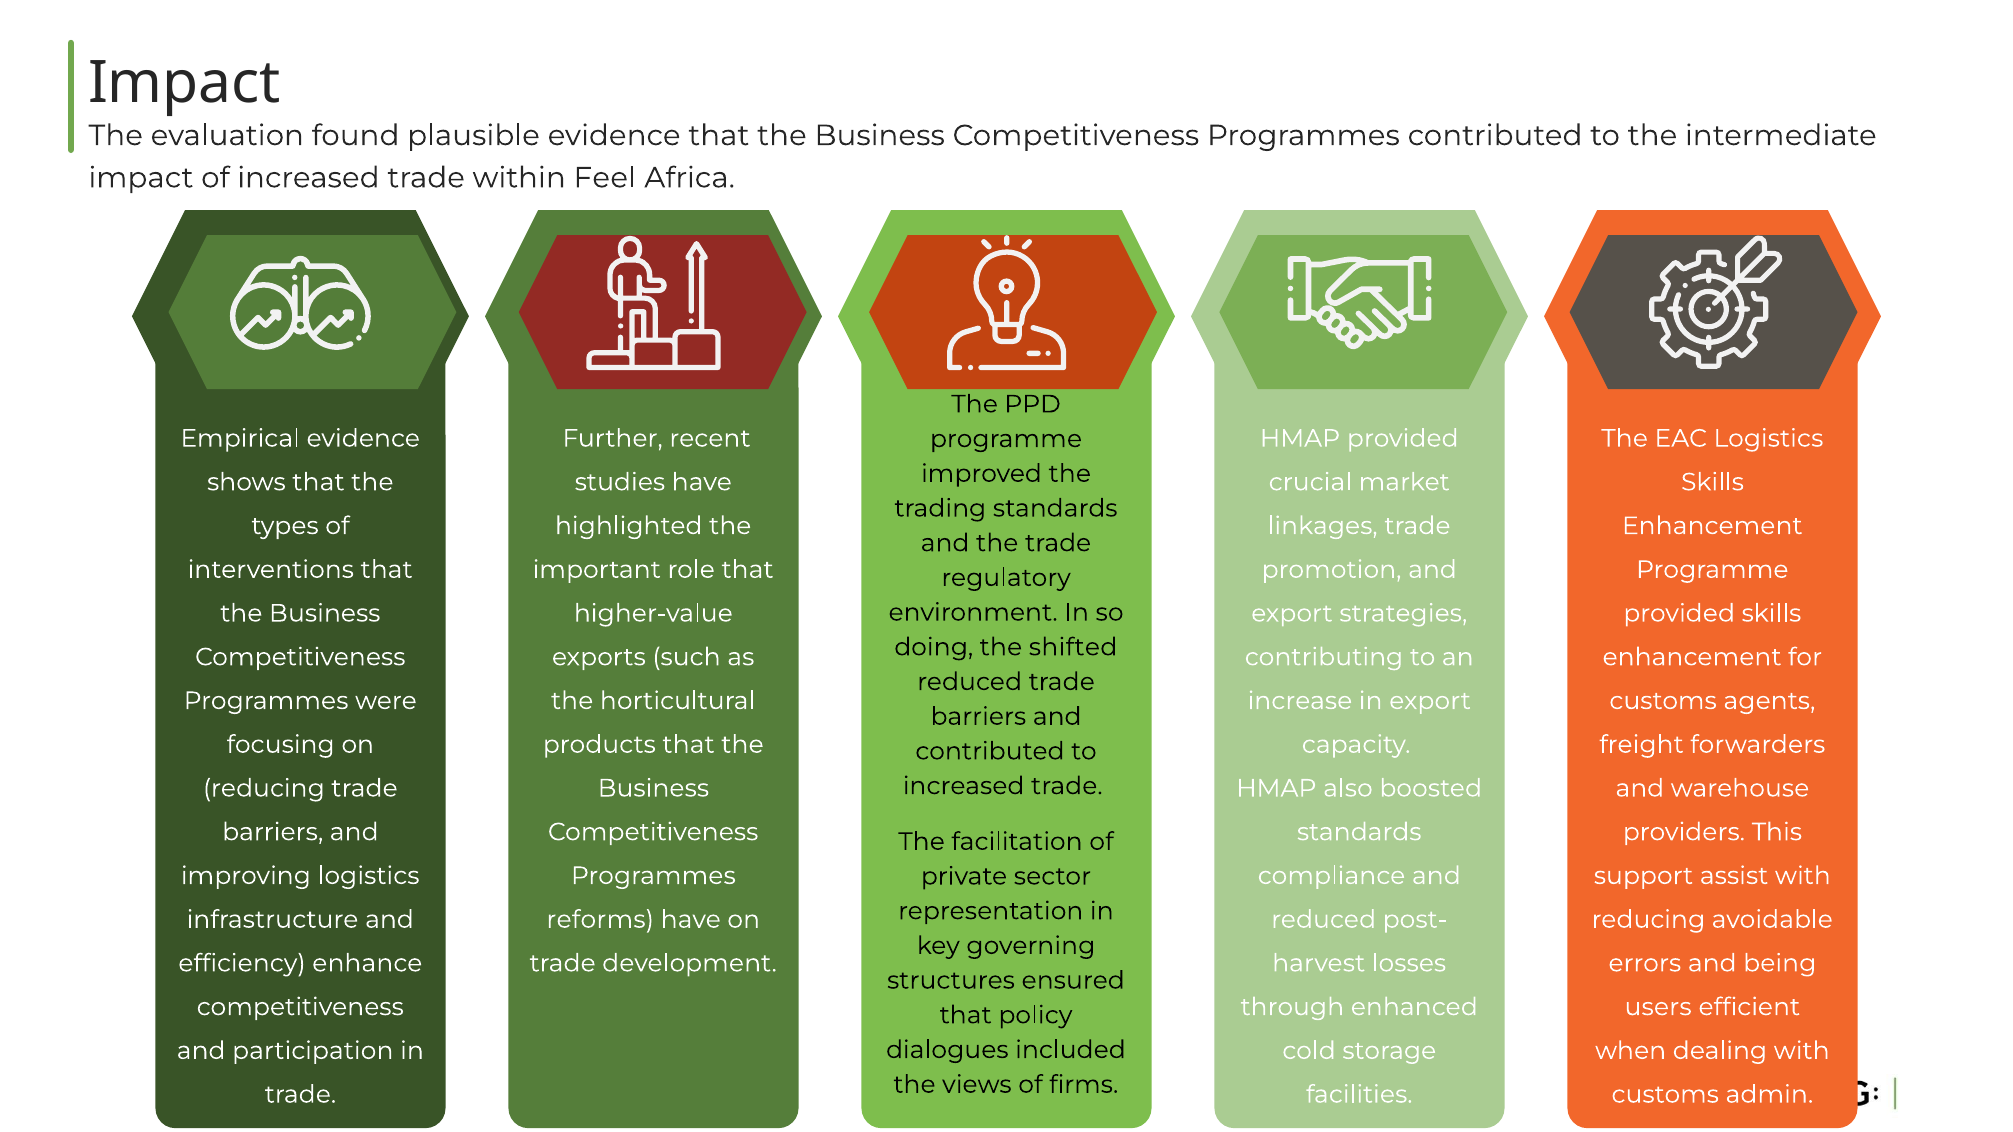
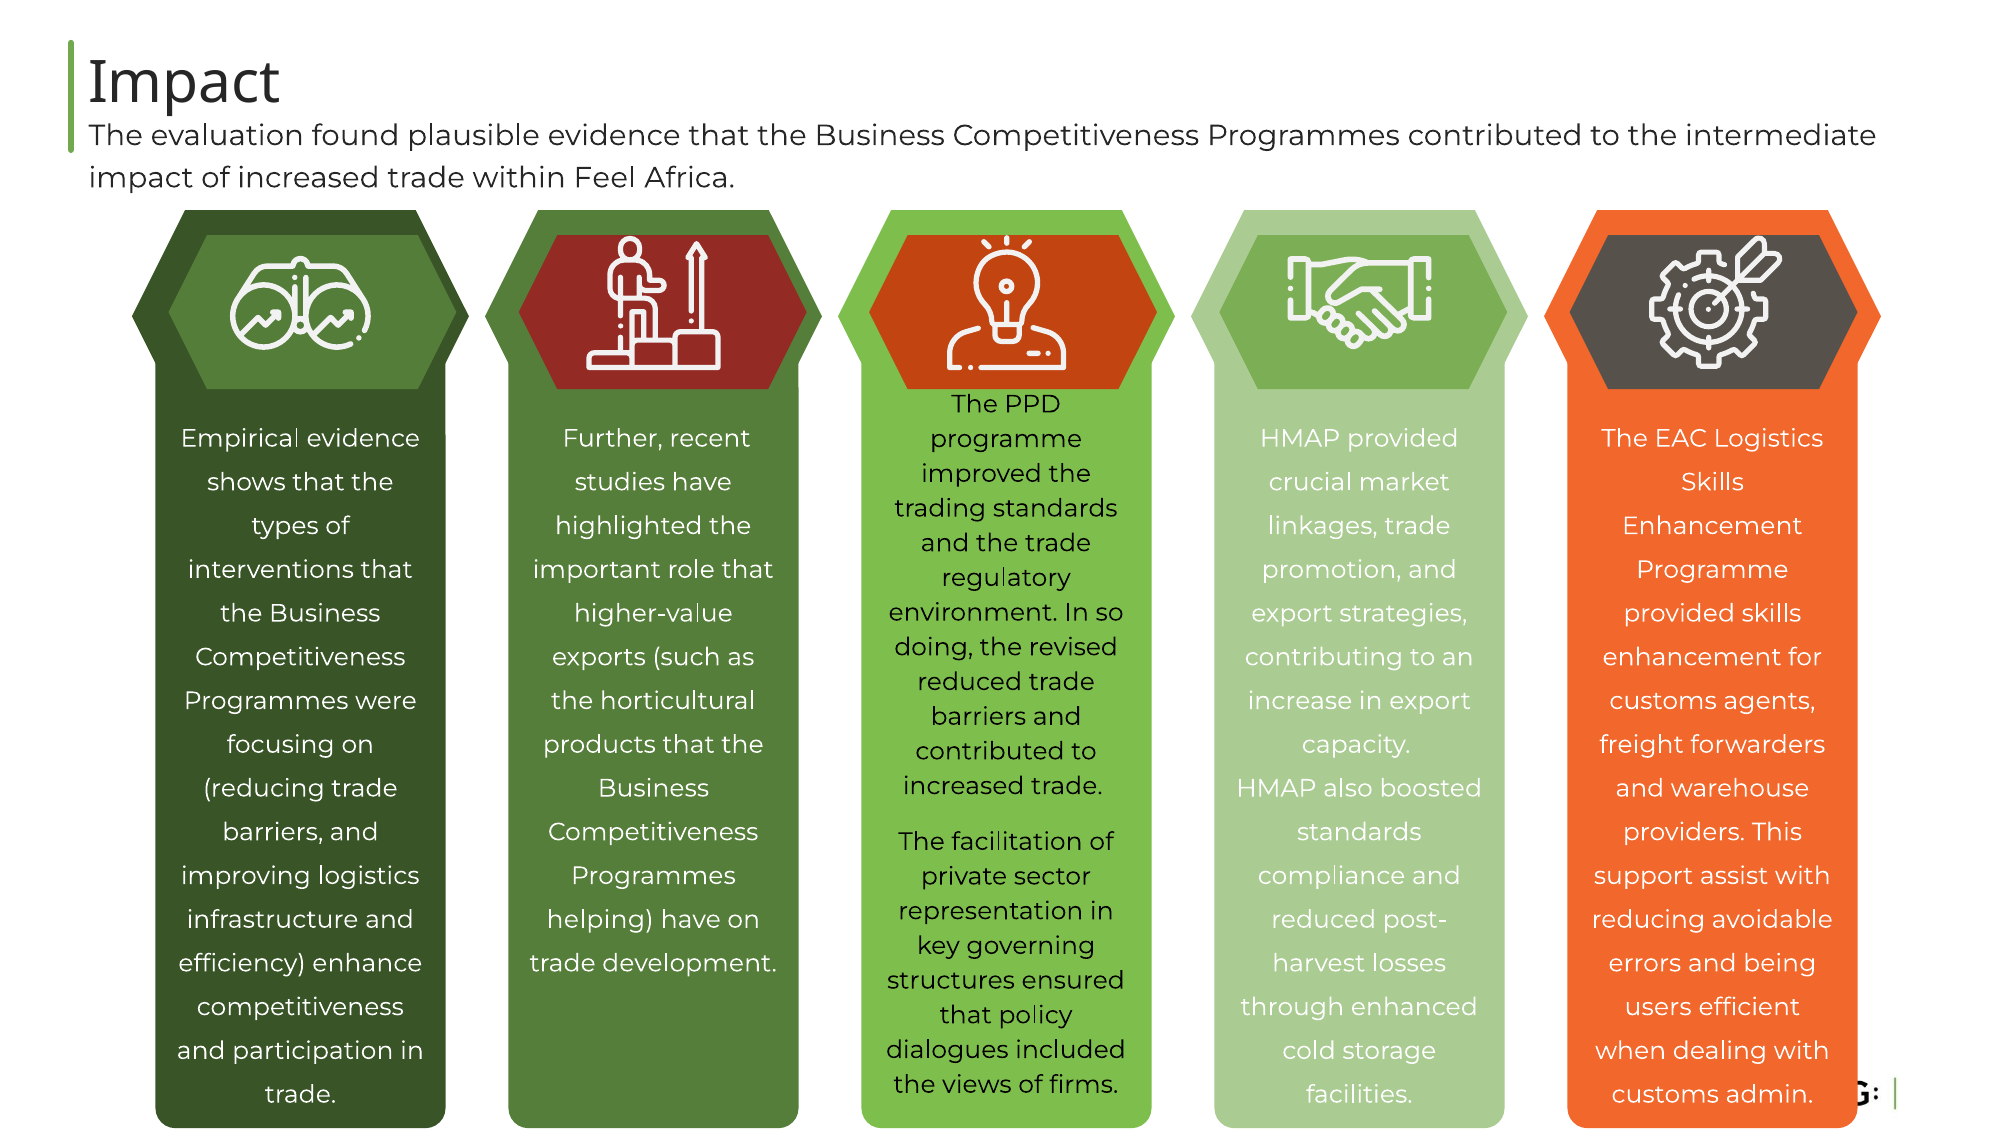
shifted: shifted -> revised (1073, 647)
reforms: reforms -> helping (600, 920)
